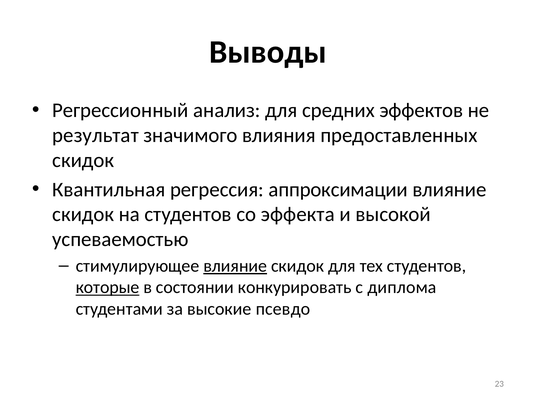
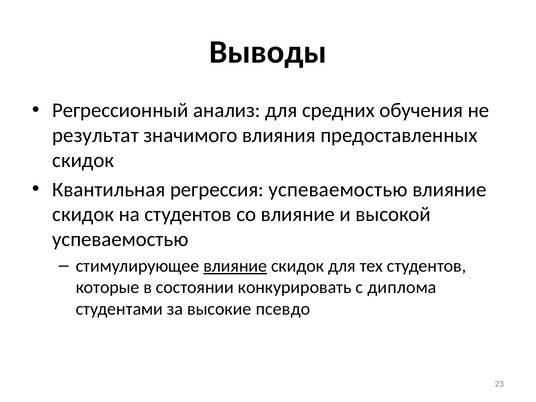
эффектов: эффектов -> обучения (421, 110)
регрессия аппроксимации: аппроксимации -> успеваемостью (338, 189)
со эффекта: эффекта -> влияние (298, 214)
которые underline: present -> none (108, 287)
